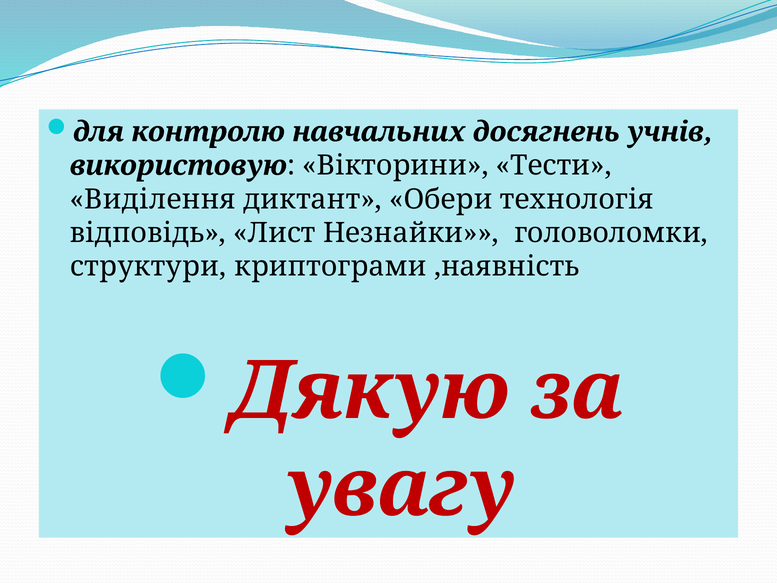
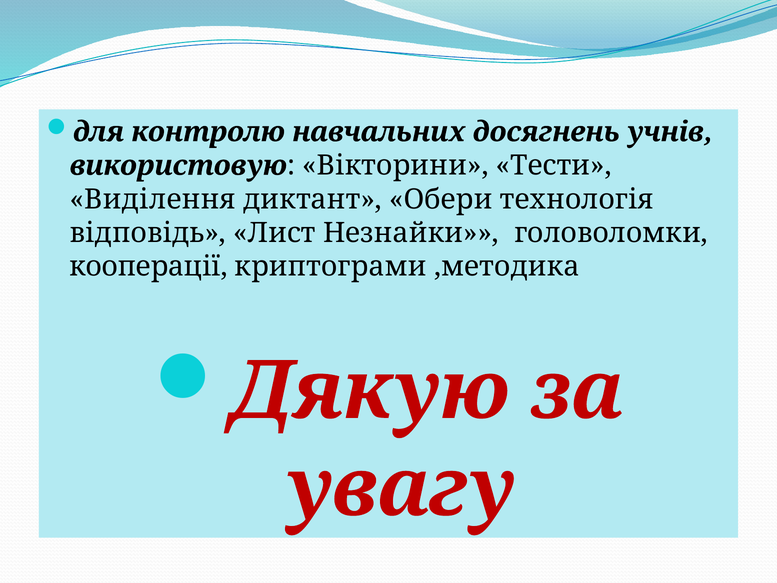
структури: структури -> кооперації (149, 266)
,наявність: ,наявність -> ,методика (507, 266)
